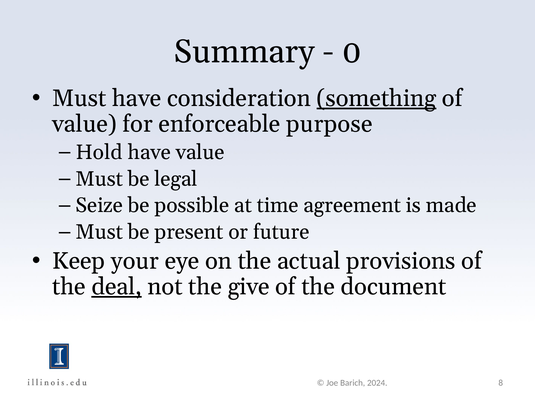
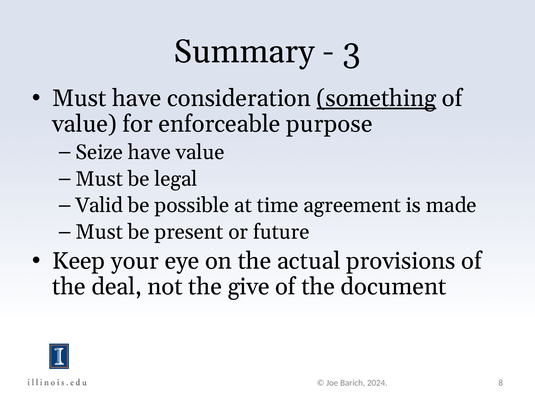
0: 0 -> 3 (351, 52)
Hold: Hold -> Seize (99, 152)
Seize: Seize -> Valid (99, 206)
deal underline: present -> none (117, 287)
